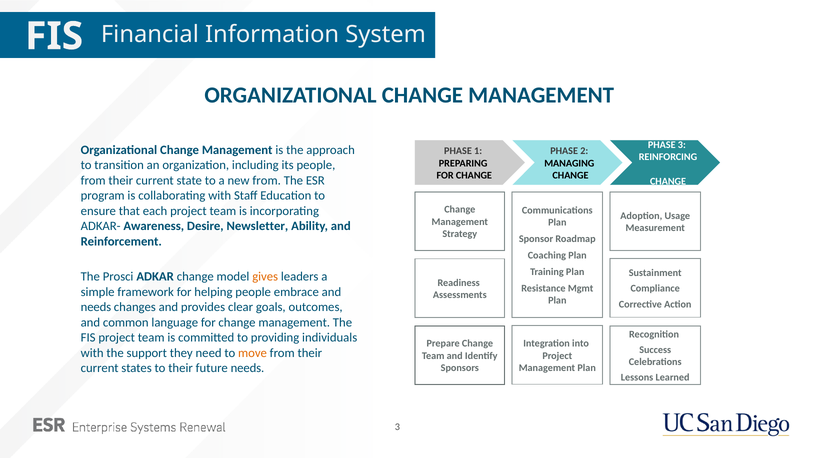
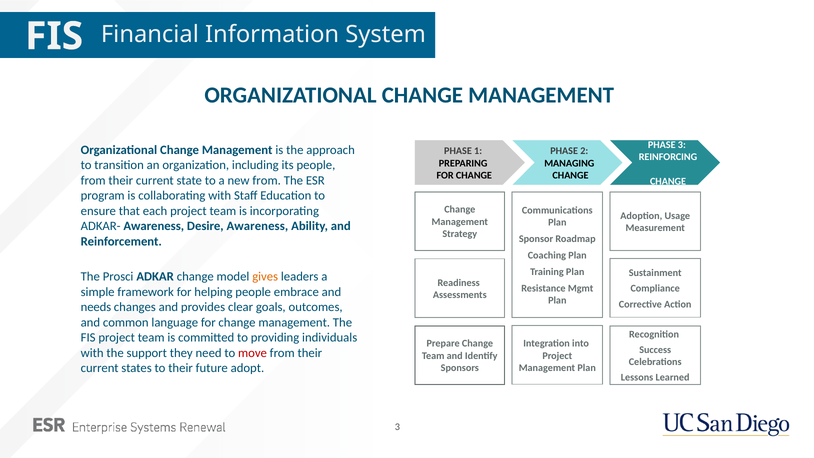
Desire Newsletter: Newsletter -> Awareness (257, 226)
move colour: orange -> red (252, 353)
future needs: needs -> adopt (247, 368)
